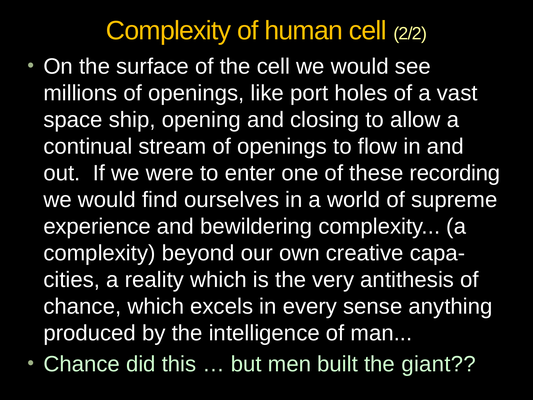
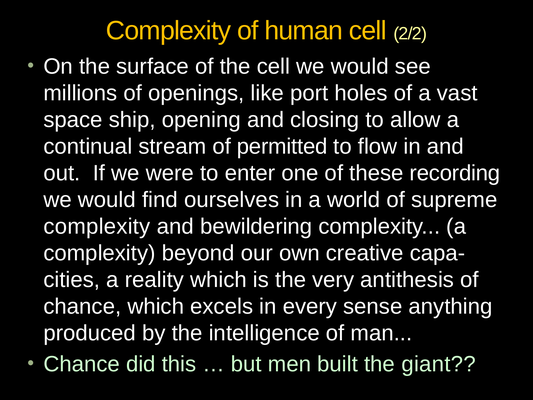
stream of openings: openings -> permitted (282, 146)
experience: experience -> complexity (97, 226)
